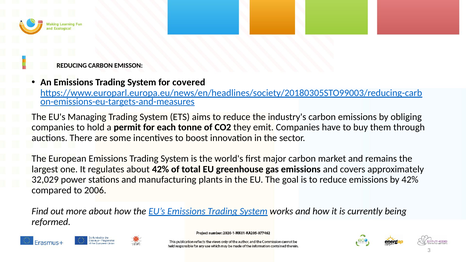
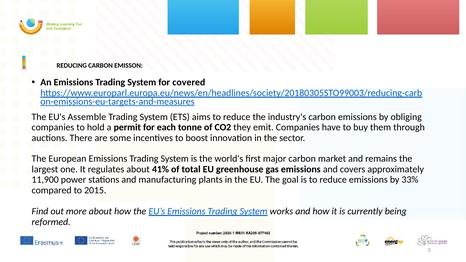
Managing: Managing -> Assemble (87, 117)
about 42%: 42% -> 41% (160, 169)
32,029: 32,029 -> 11,900 (45, 180)
by 42%: 42% -> 33% (410, 180)
2006: 2006 -> 2015 (95, 190)
